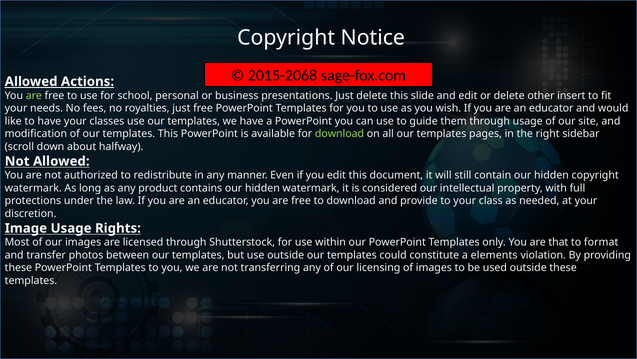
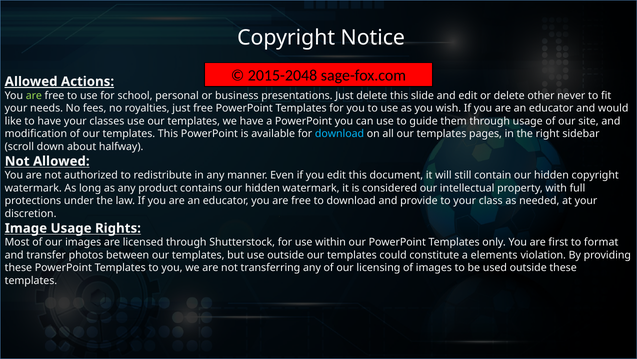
2015-2068: 2015-2068 -> 2015-2048 (283, 76)
insert: insert -> never (571, 96)
download colour: light green -> light blue (340, 134)
that: that -> first (558, 242)
